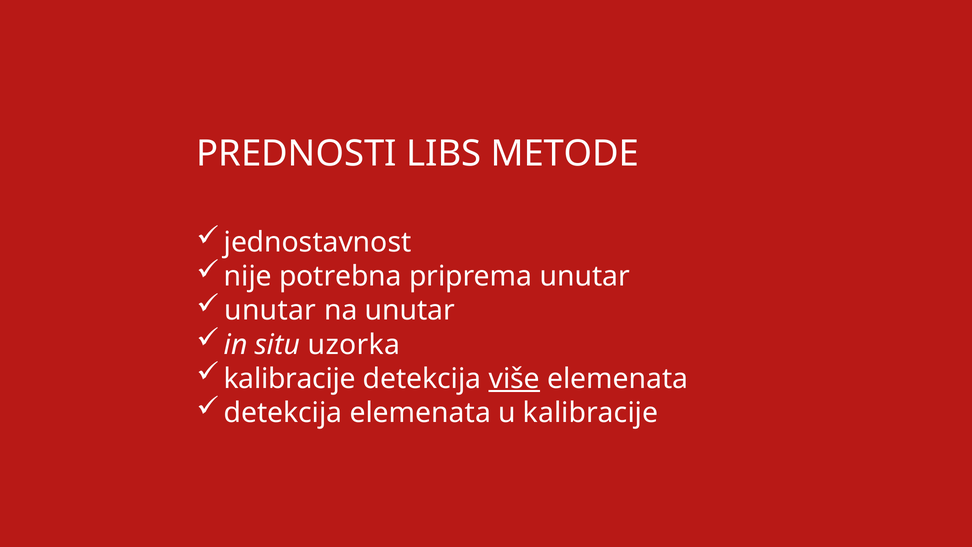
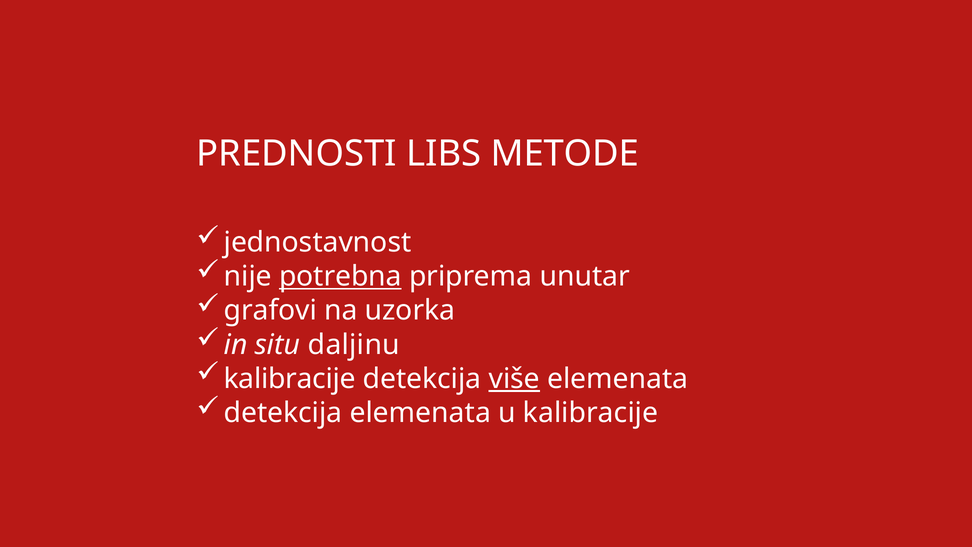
potrebna underline: none -> present (340, 276)
unutar: unutar -> grafovi (270, 310)
na unutar: unutar -> uzorka (410, 310)
uzorka: uzorka -> daljinu (354, 344)
